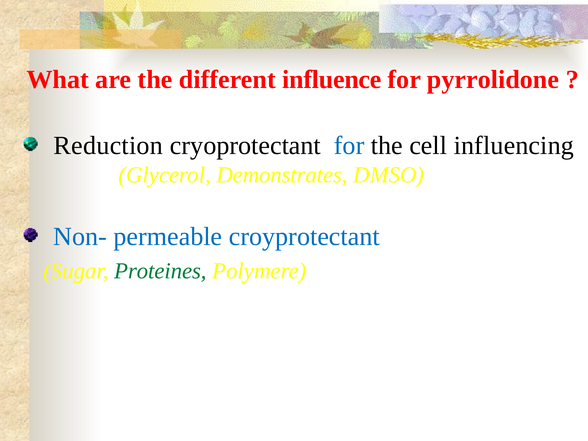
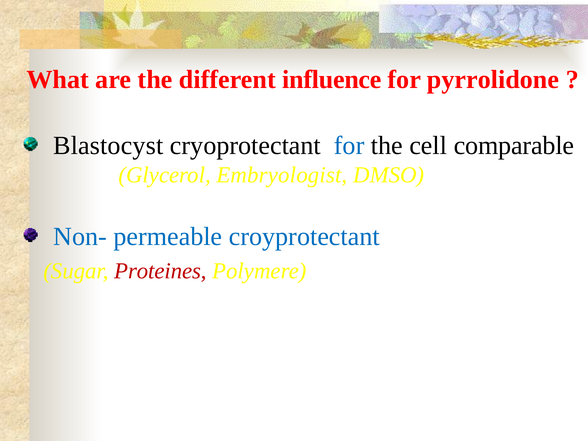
Reduction: Reduction -> Blastocyst (108, 146)
influencing: influencing -> comparable (514, 146)
Demonstrates: Demonstrates -> Embryologist (282, 175)
Proteines colour: green -> red (161, 271)
